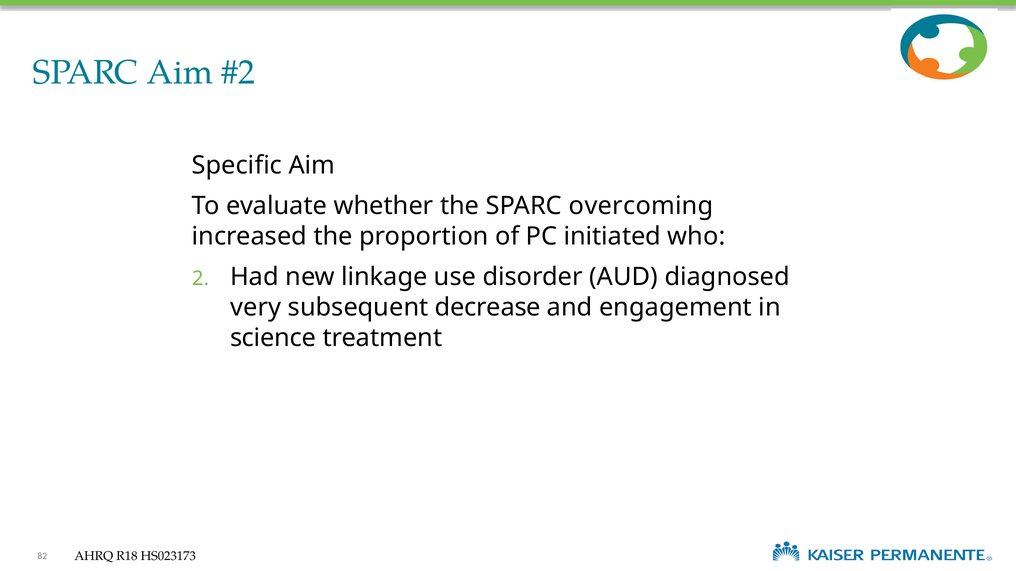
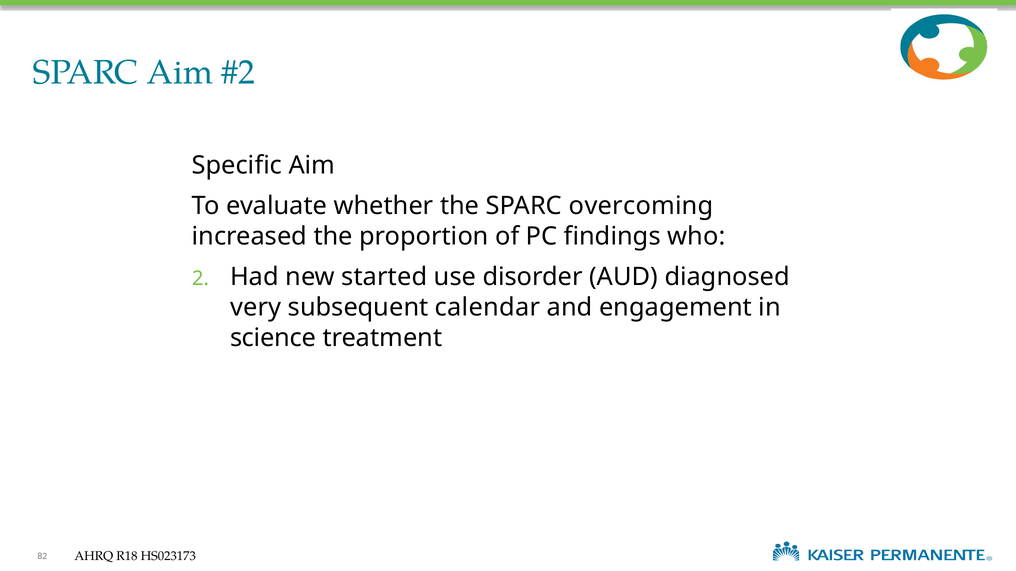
initiated: initiated -> findings (612, 237)
linkage: linkage -> started (384, 277)
decrease: decrease -> calendar (488, 307)
